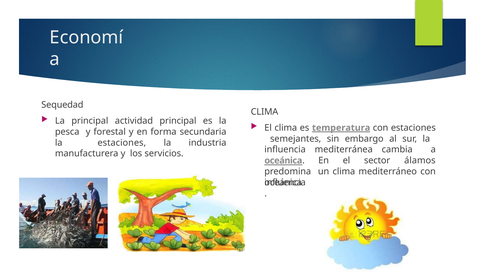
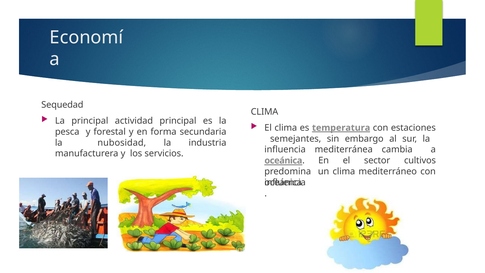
la estaciones: estaciones -> nubosidad (122, 143)
álamos: álamos -> cultivos (420, 160)
